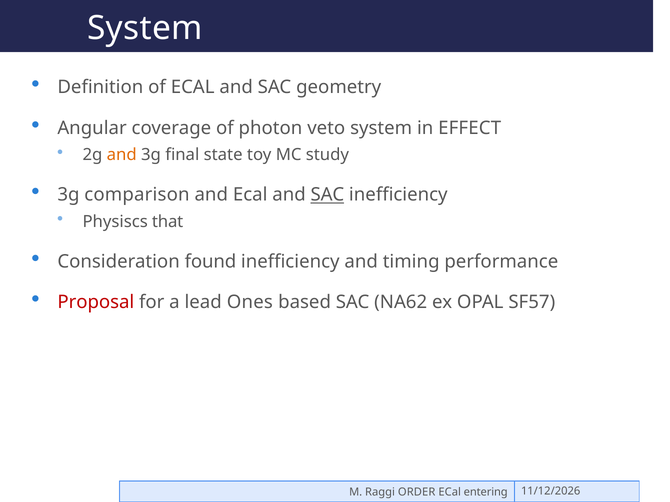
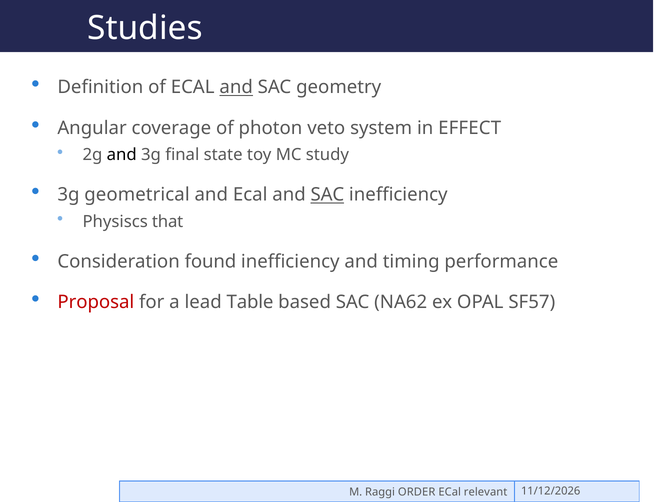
System: System -> Studies (145, 28)
and underline: none -> present (236, 87)
and colour: orange -> black (122, 155)
comparison: comparison -> geometrical (137, 195)
Ones: Ones -> Table (250, 303)
entering: entering -> relevant (486, 493)
